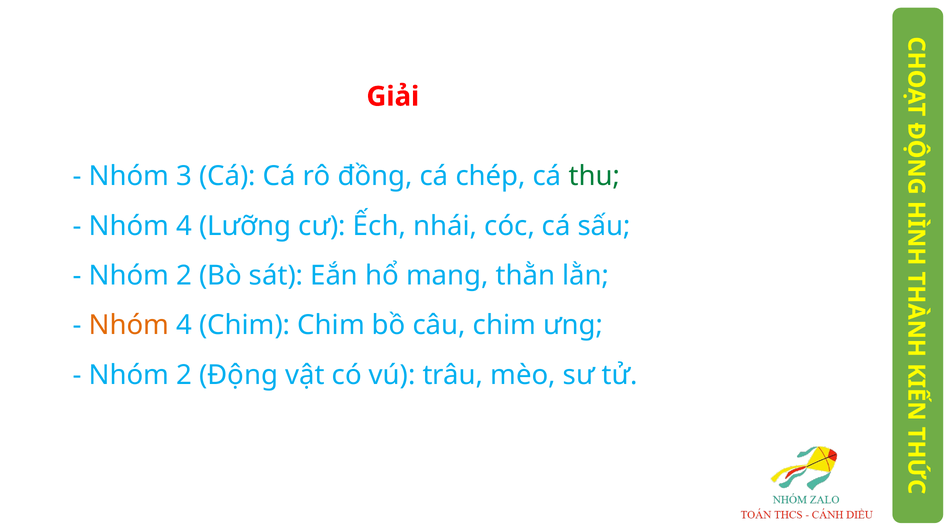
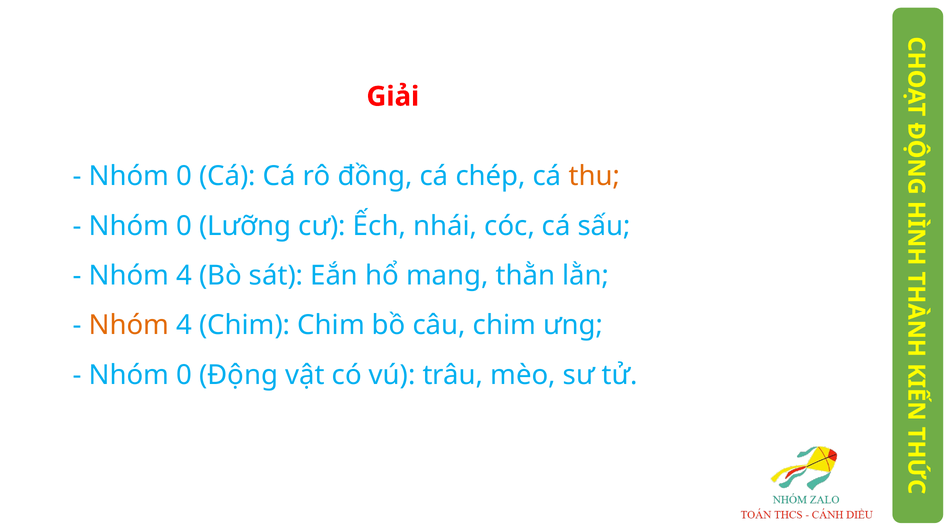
3: 3 -> 0 (184, 176)
thu colour: green -> orange (594, 176)
4: 4 -> 0 (184, 226)
2: 2 -> 4 (184, 276)
2: 2 -> 0 (184, 375)
